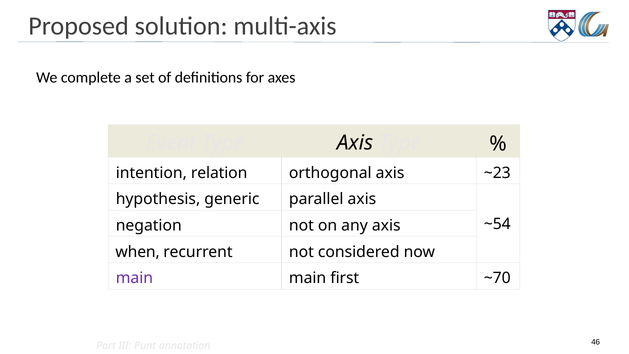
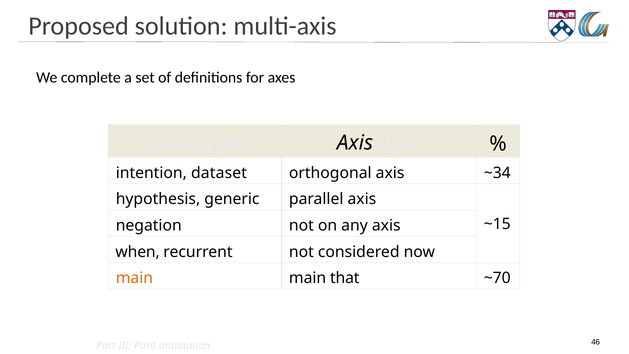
relation: relation -> dataset (219, 173)
~23: ~23 -> ~34 (497, 173)
~54: ~54 -> ~15 (497, 224)
main colour: purple -> orange (134, 278)
first: first -> that (345, 278)
